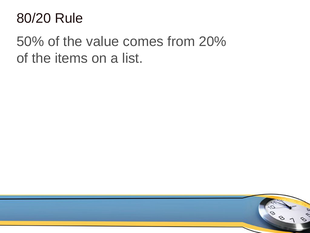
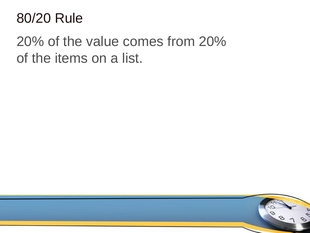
50%: 50% -> 20% (30, 42)
